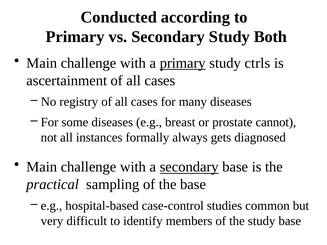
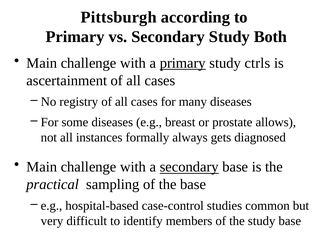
Conducted: Conducted -> Pittsburgh (119, 17)
cannot: cannot -> allows (276, 122)
